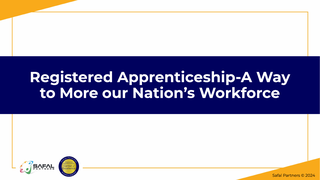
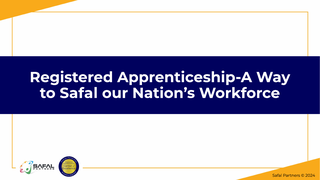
to More: More -> Safal (79, 93)
